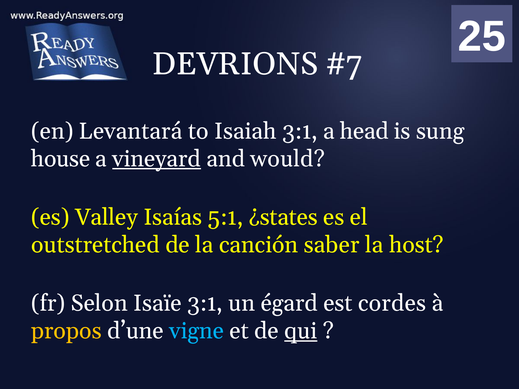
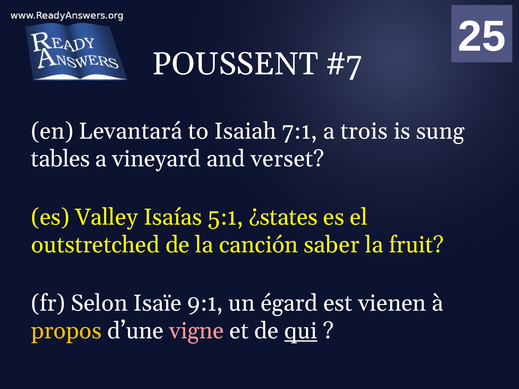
DEVRIONS: DEVRIONS -> POUSSENT (235, 64)
Isaiah 3:1: 3:1 -> 7:1 (300, 131)
head: head -> trois (364, 131)
house: house -> tables (61, 159)
vineyard underline: present -> none (157, 159)
would: would -> verset (288, 159)
host: host -> fruit (416, 245)
Isaïe 3:1: 3:1 -> 9:1 (205, 303)
cordes: cordes -> vienen (392, 303)
vigne colour: light blue -> pink (197, 331)
